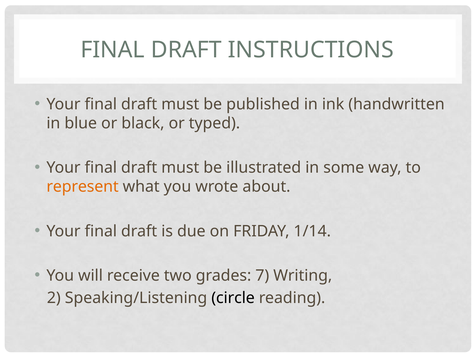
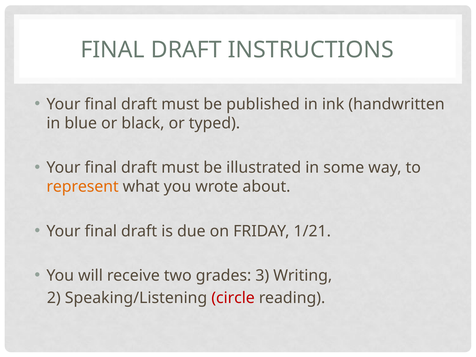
1/14: 1/14 -> 1/21 (312, 231)
7: 7 -> 3 (262, 276)
circle colour: black -> red (233, 298)
